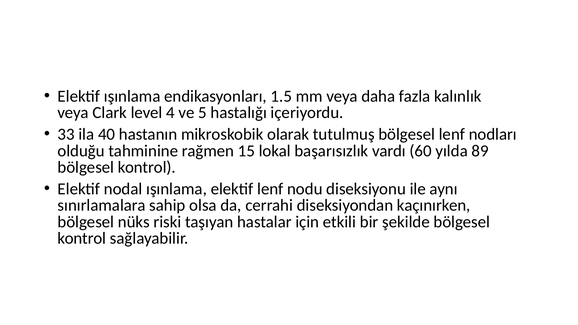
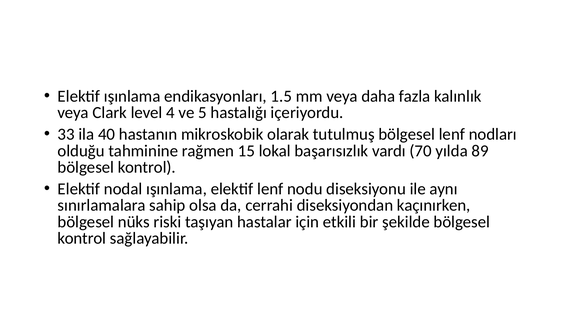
60: 60 -> 70 (421, 151)
